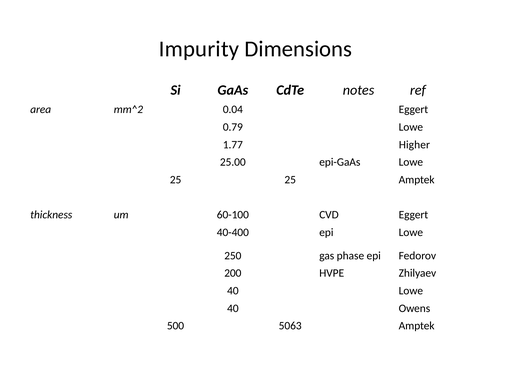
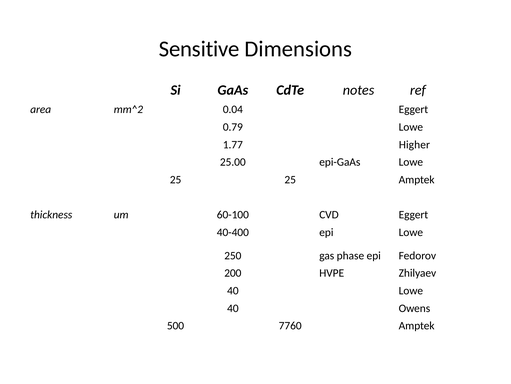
Impurity: Impurity -> Sensitive (199, 49)
5063: 5063 -> 7760 (290, 325)
